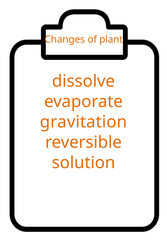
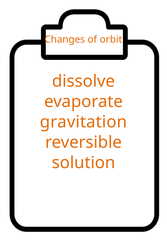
plant: plant -> orbit (111, 39)
